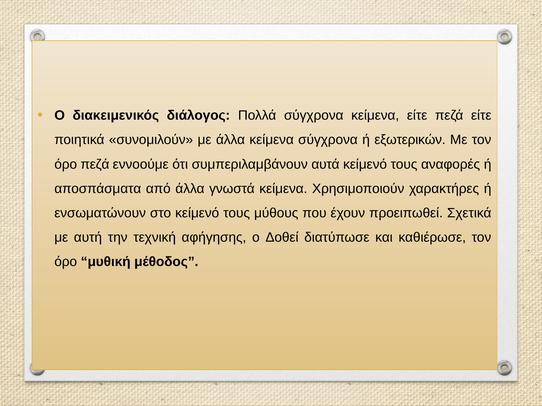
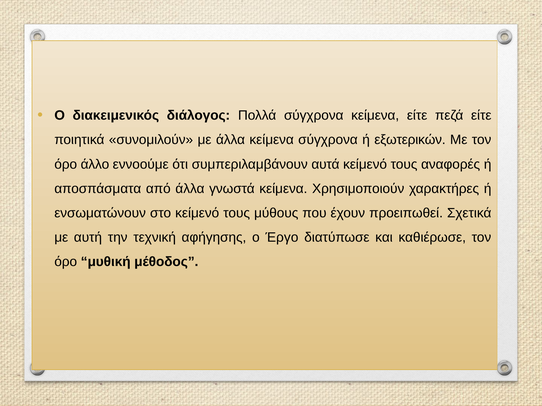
όρο πεζά: πεζά -> άλλο (95, 164)
Δοθεί: Δοθεί -> Έργο (282, 238)
